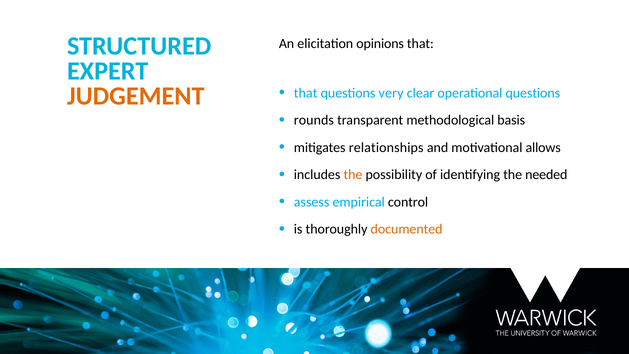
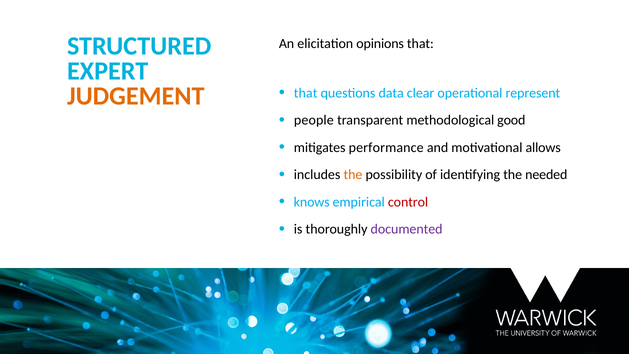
very: very -> data (391, 93)
operational questions: questions -> represent (533, 93)
rounds: rounds -> people (314, 120)
basis: basis -> good (511, 120)
relationships: relationships -> performance (386, 147)
assess: assess -> knows (312, 202)
control colour: black -> red (408, 202)
documented colour: orange -> purple (407, 229)
